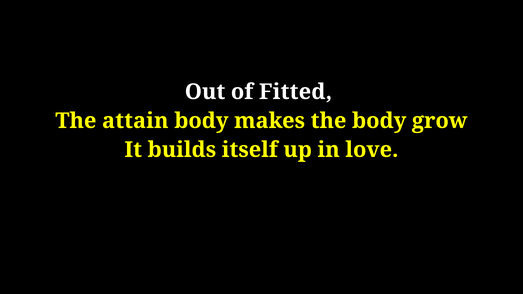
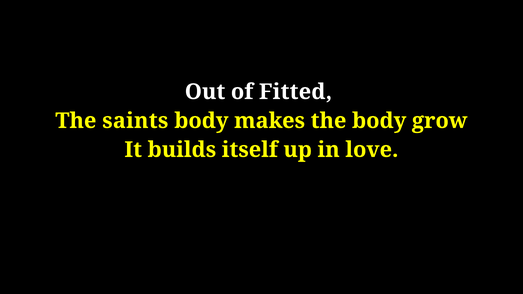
attain: attain -> saints (135, 121)
